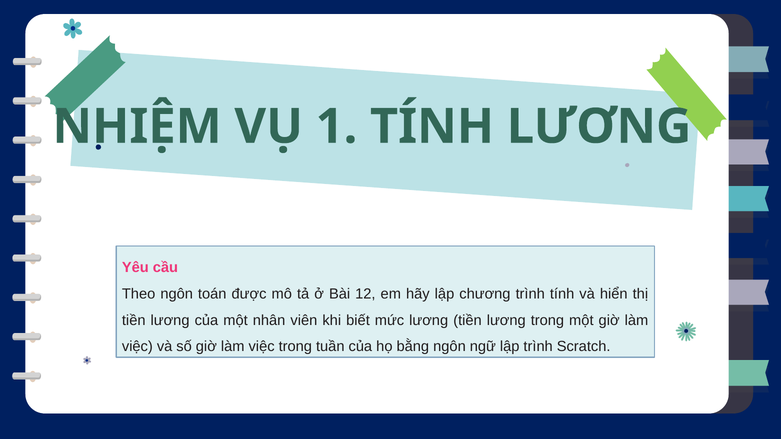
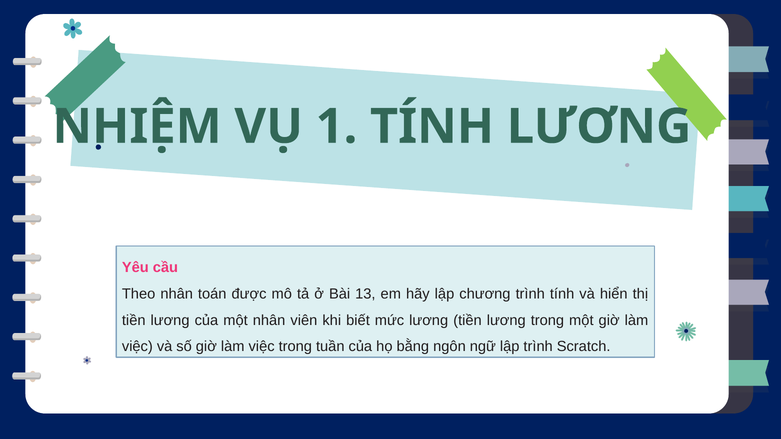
Theo ngôn: ngôn -> nhân (177, 294)
12: 12 -> 13 (365, 294)
